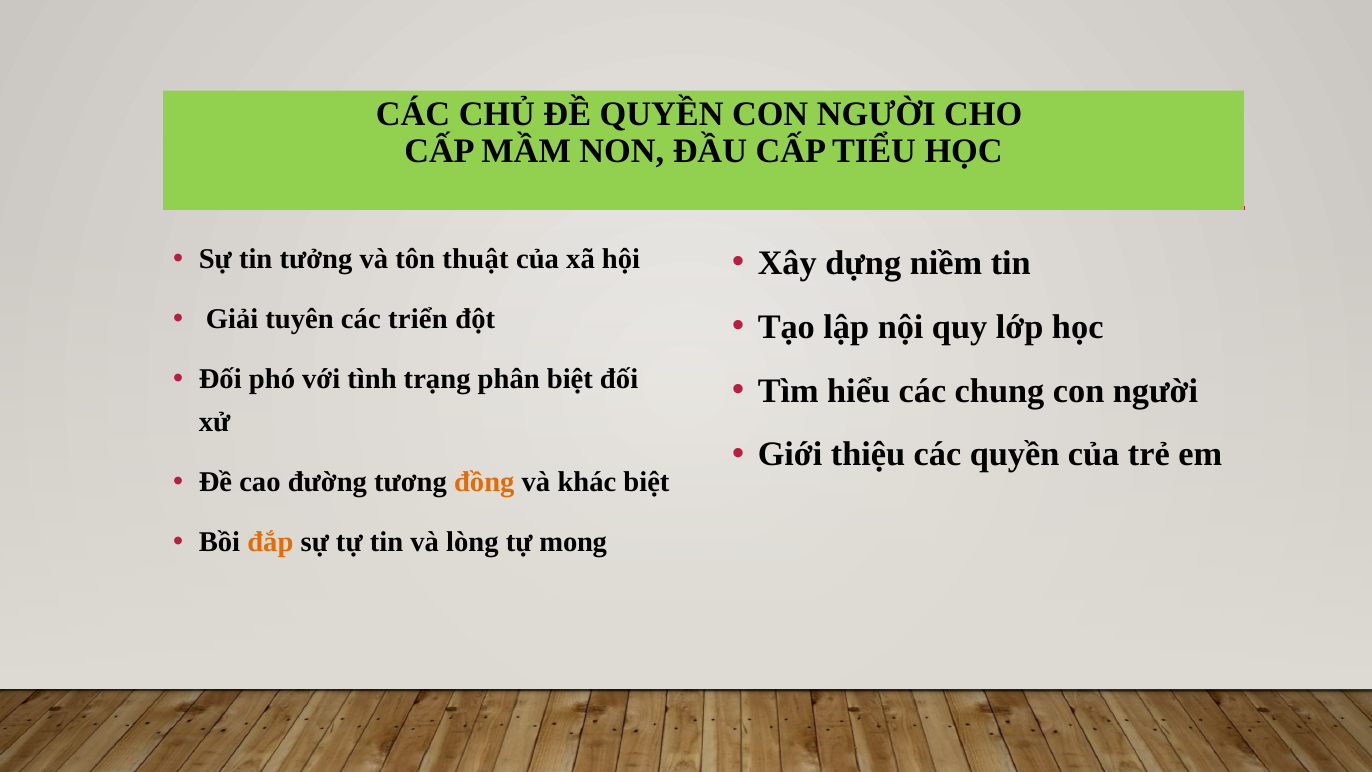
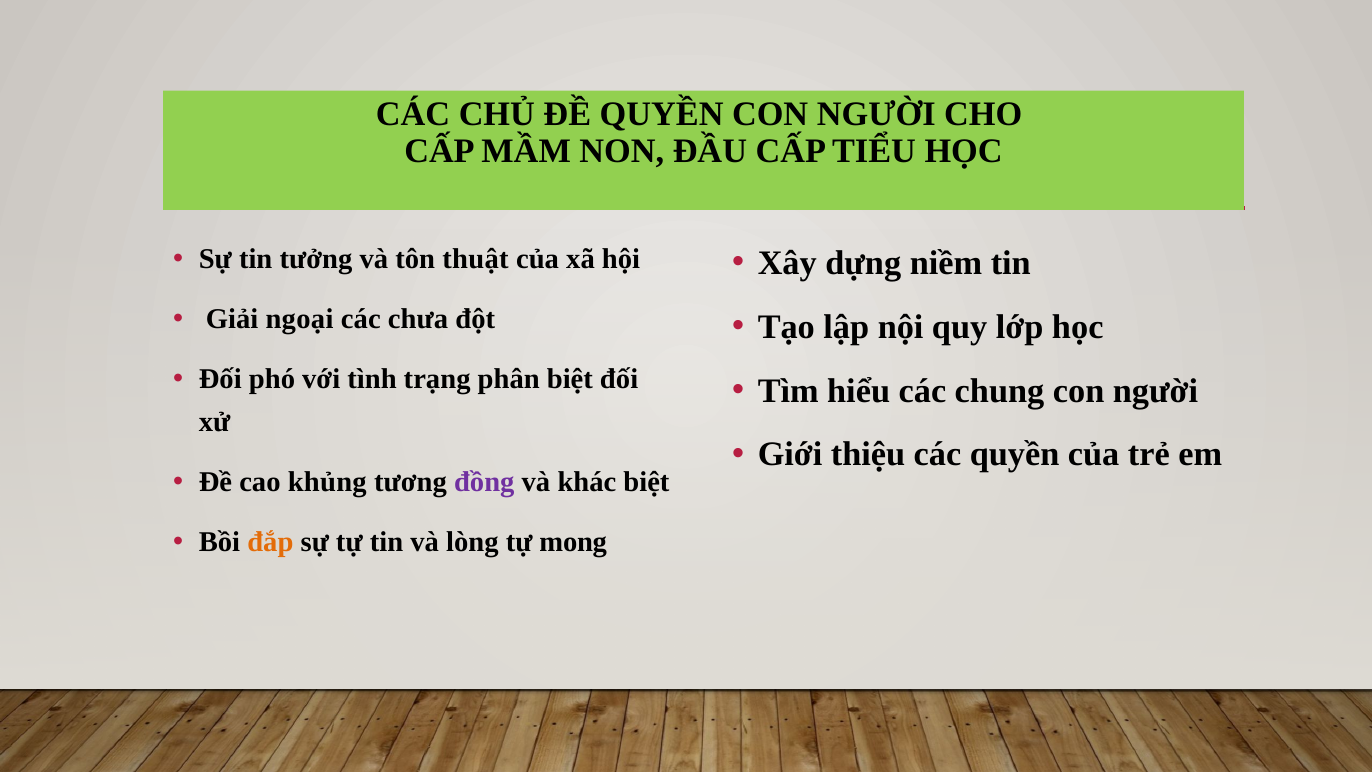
tuyên: tuyên -> ngoại (299, 319)
triển: triển -> chưa (418, 319)
đường: đường -> khủng (327, 482)
đồng colour: orange -> purple (484, 482)
